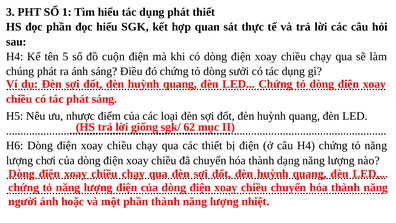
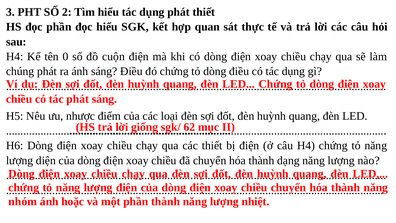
1: 1 -> 2 (67, 12)
5: 5 -> 0 (66, 56)
dòng sưởi: sưởi -> điều (239, 71)
chơi: chơi -> diện (46, 160)
người: người -> nhóm (23, 201)
